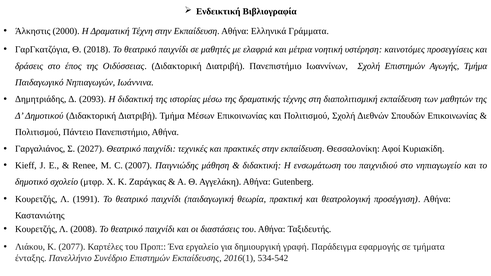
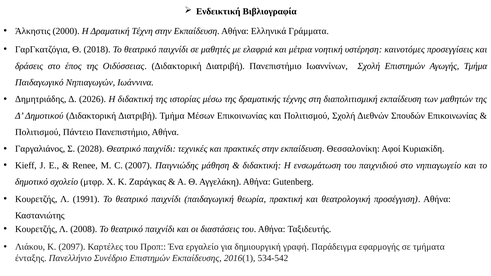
2093: 2093 -> 2026 (93, 99)
2027: 2027 -> 2028 (91, 149)
2077: 2077 -> 2097 (72, 247)
